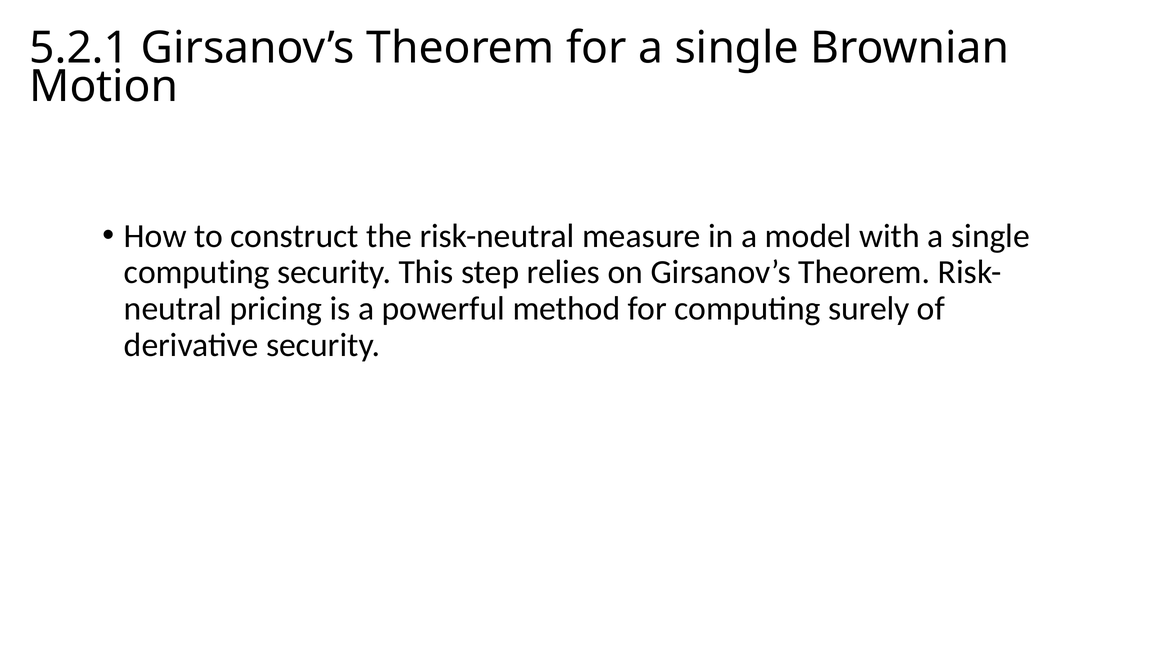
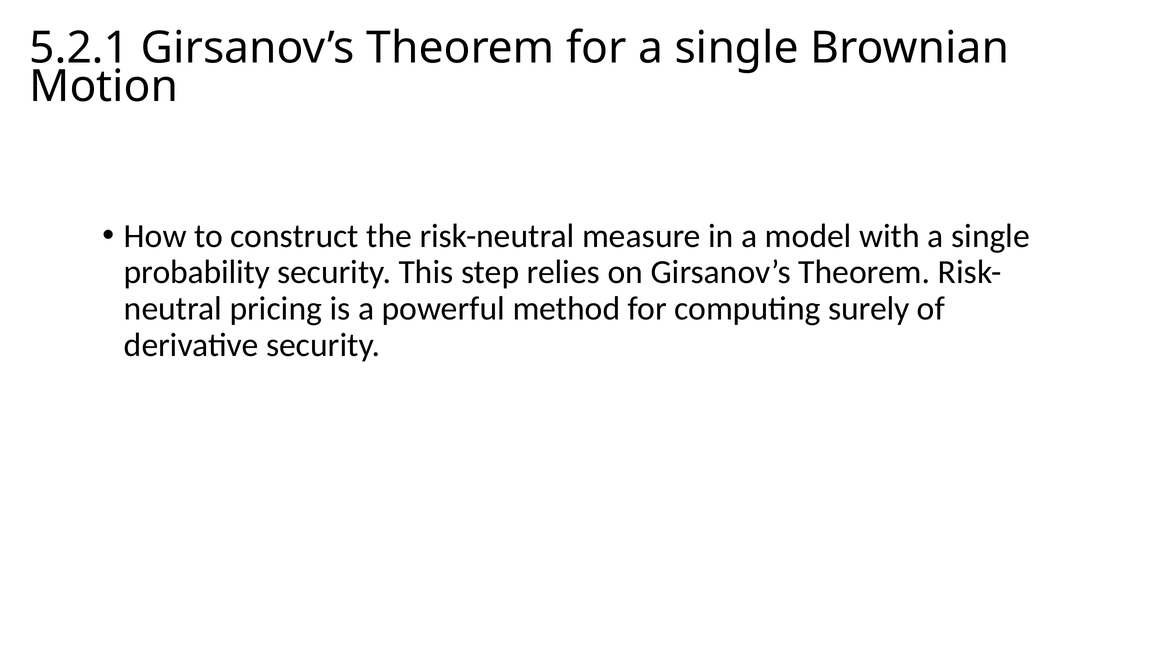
computing: computing -> probability (197, 272)
